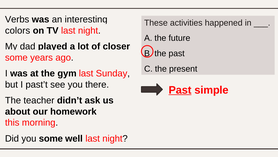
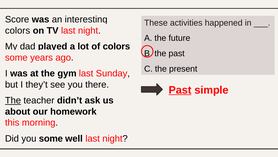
Verbs: Verbs -> Score (17, 19)
of closer: closer -> colors (116, 46)
past’t: past’t -> they’t (37, 84)
The underline: none -> present (13, 100)
